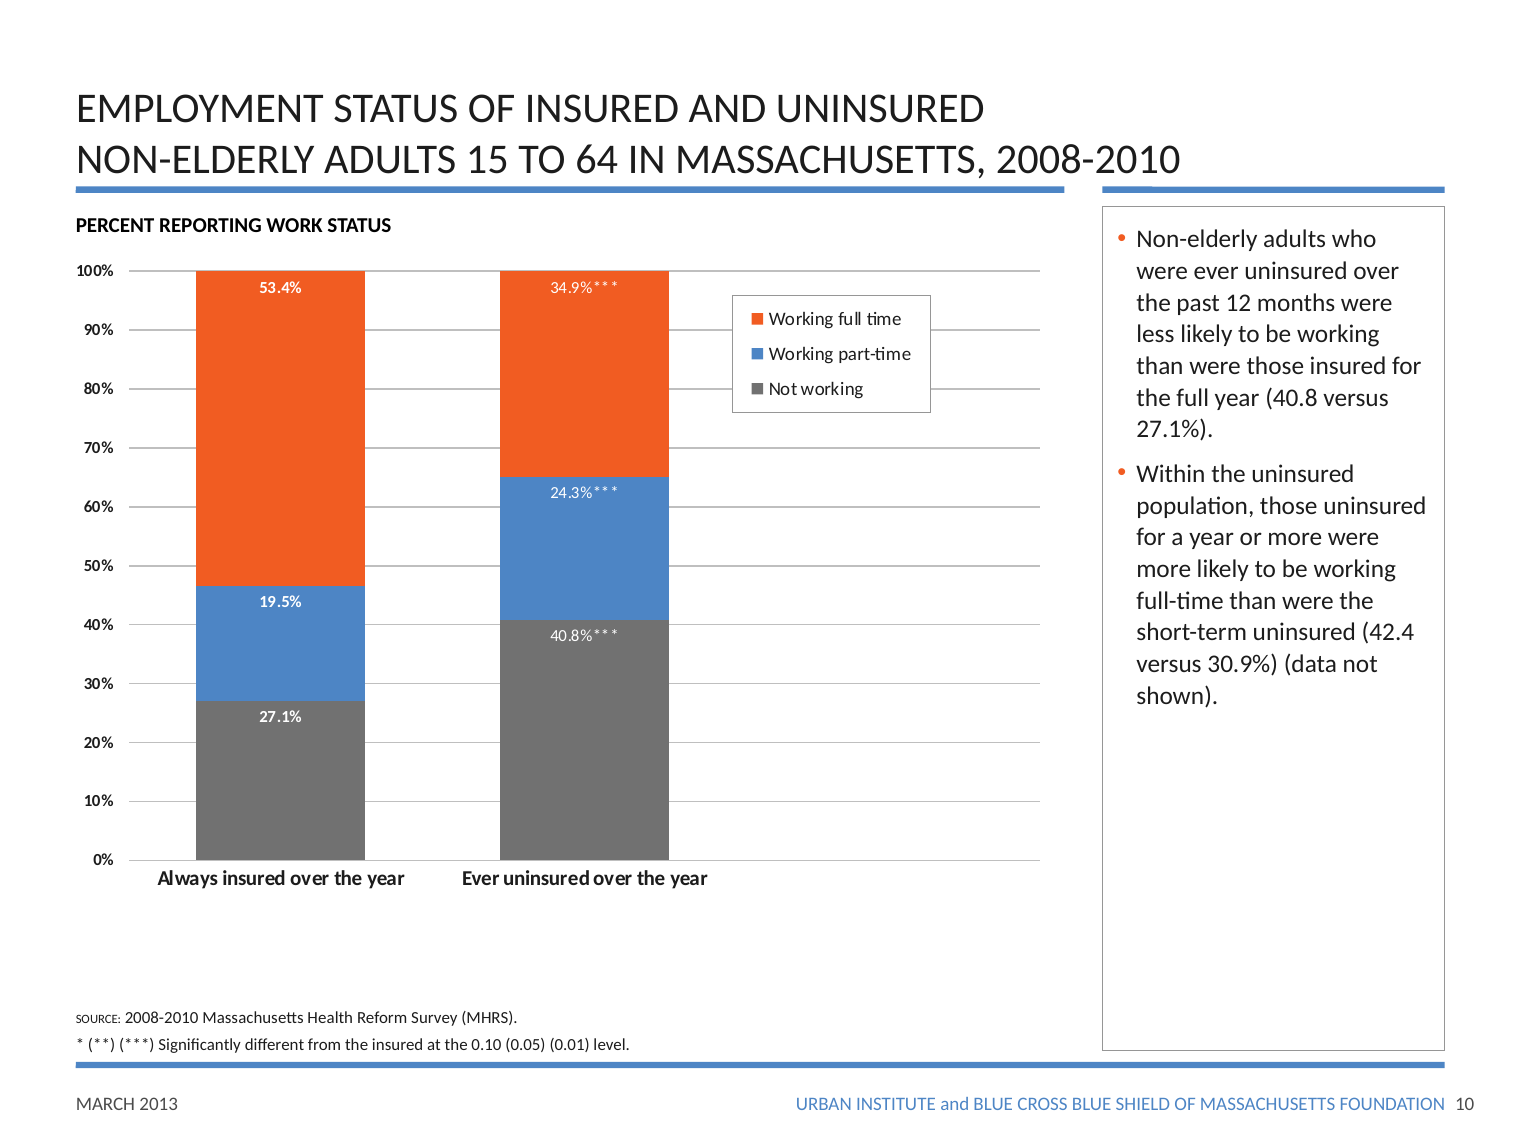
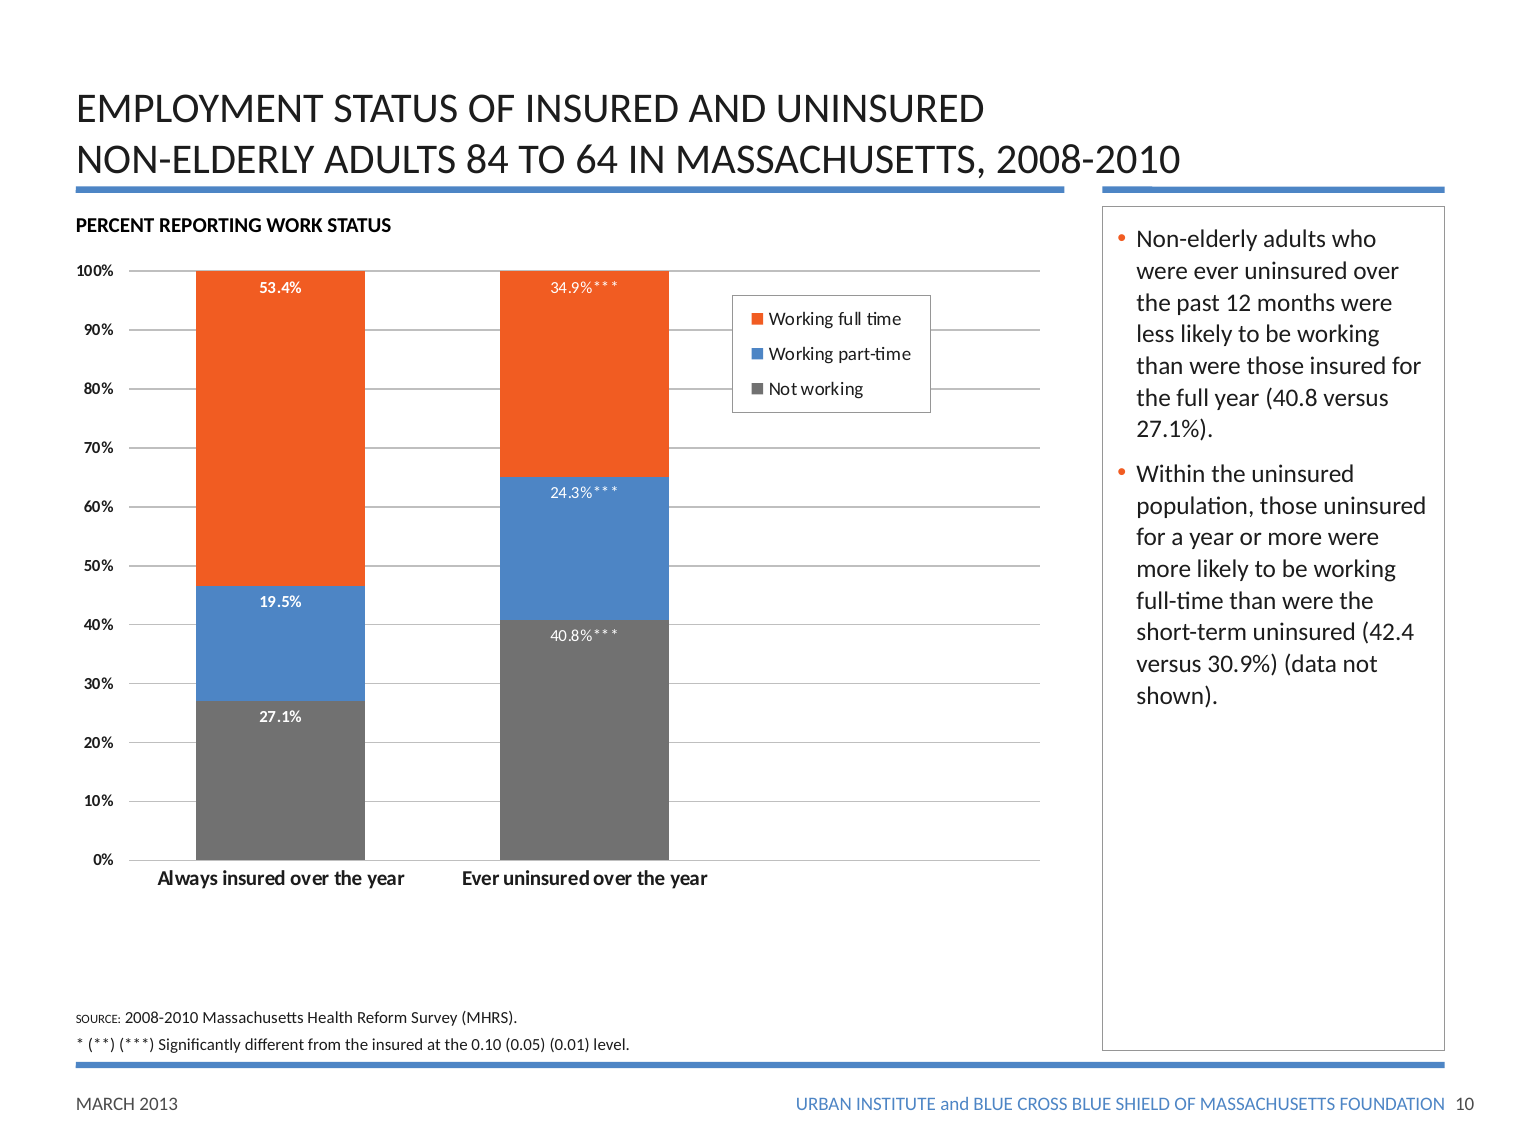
15: 15 -> 84 (487, 160)
